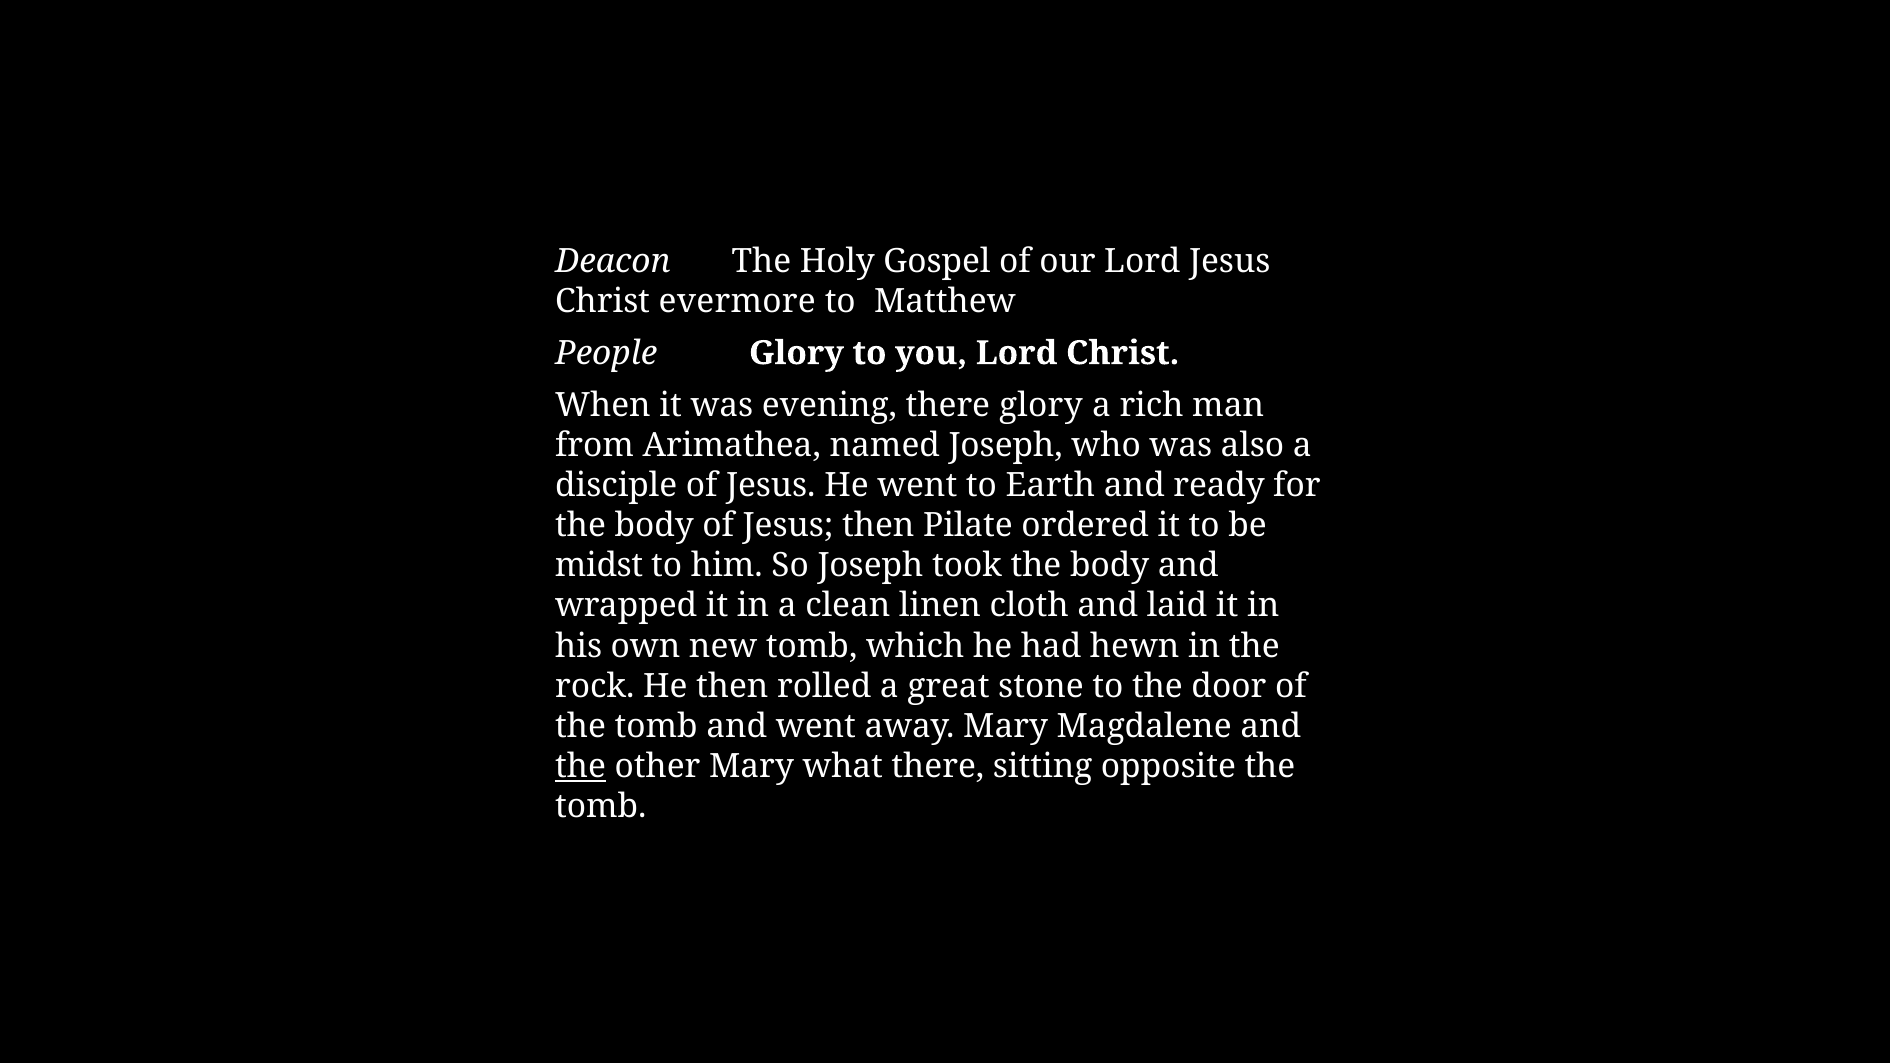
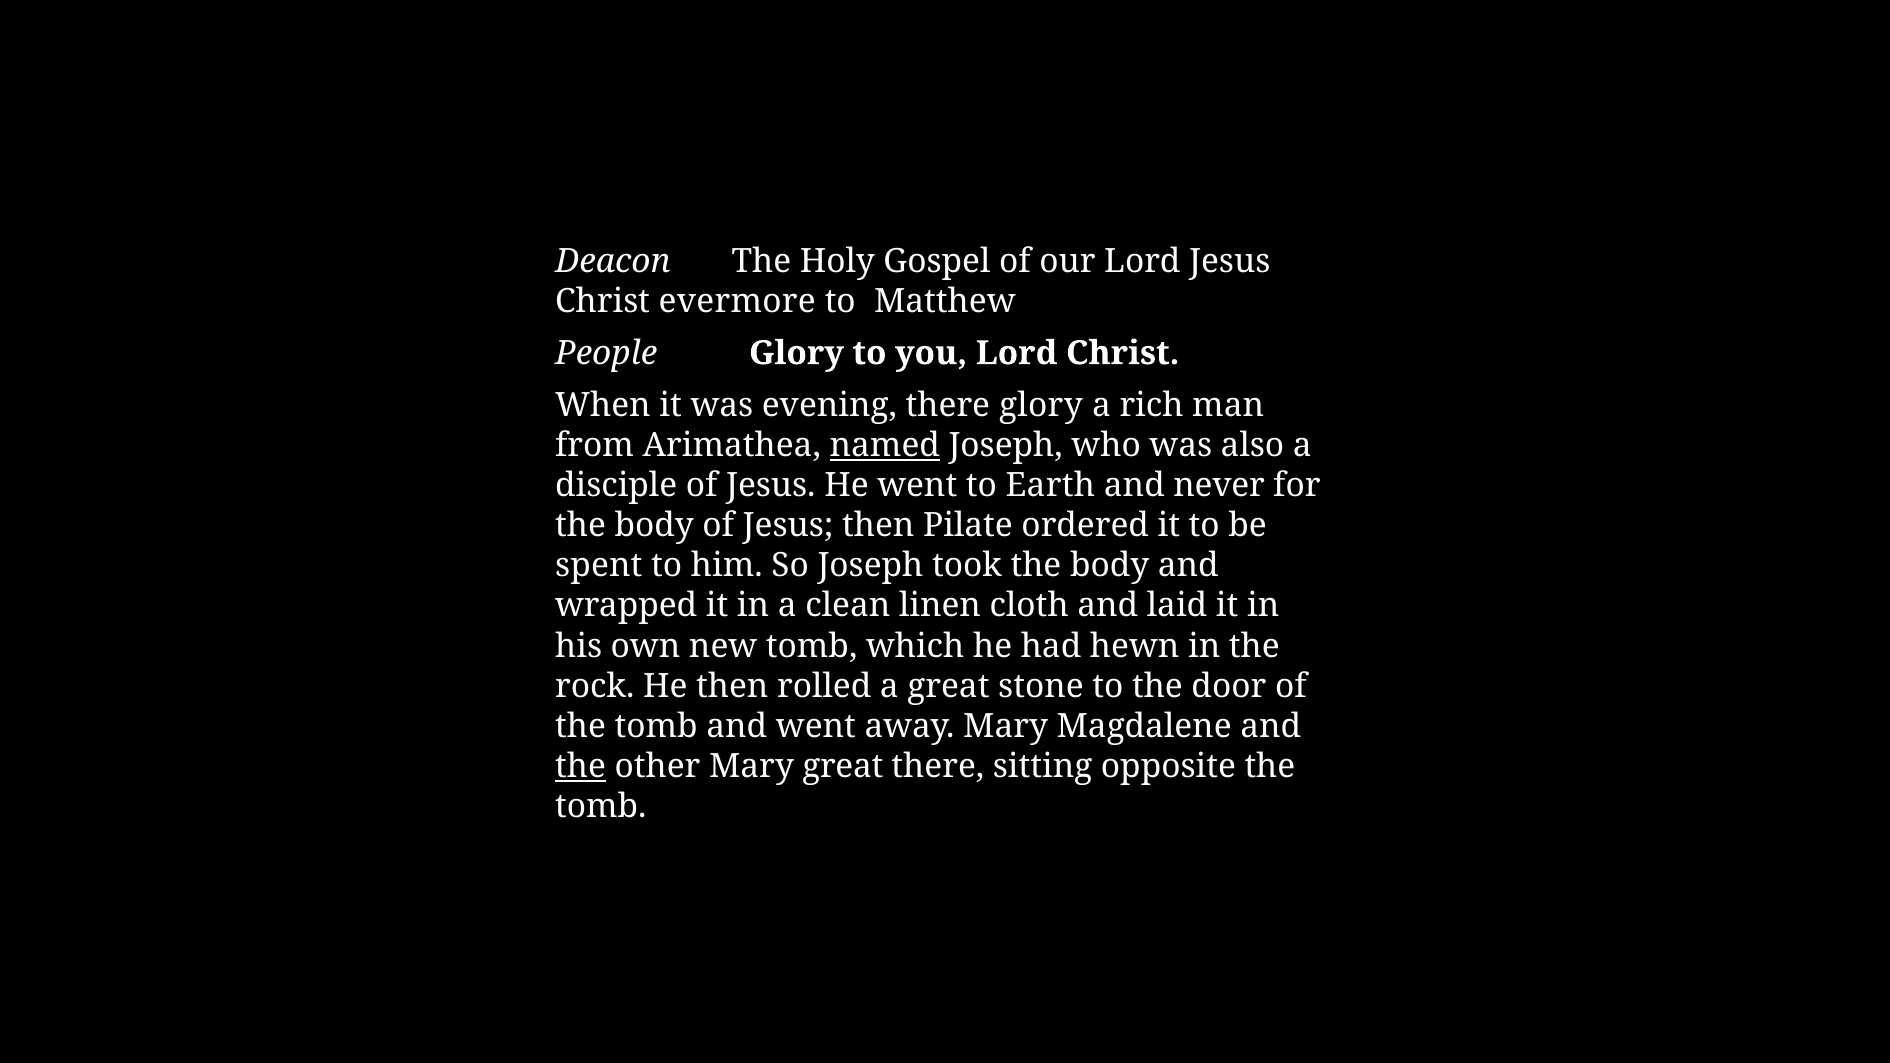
named underline: none -> present (885, 445)
ready: ready -> never (1219, 485)
midst: midst -> spent (599, 566)
Mary what: what -> great (843, 767)
